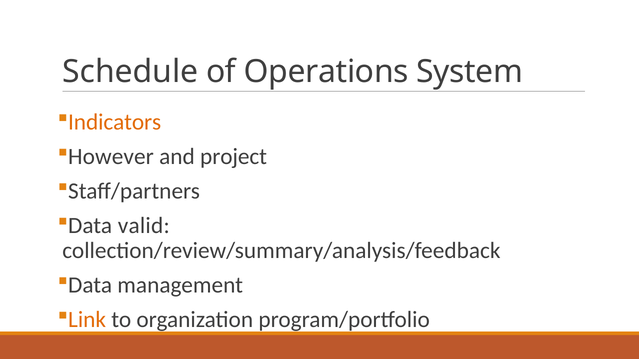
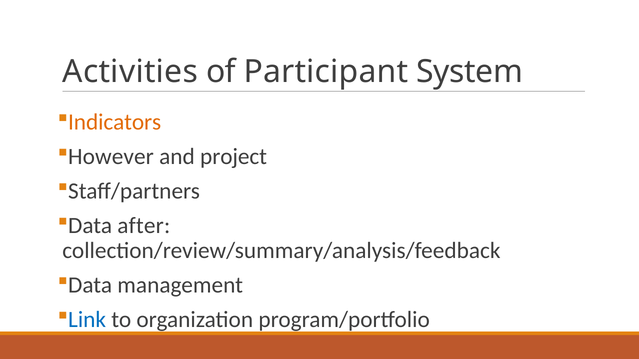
Schedule: Schedule -> Activities (130, 72)
Operations: Operations -> Participant (326, 72)
valid: valid -> after (144, 226)
Link colour: orange -> blue (87, 320)
